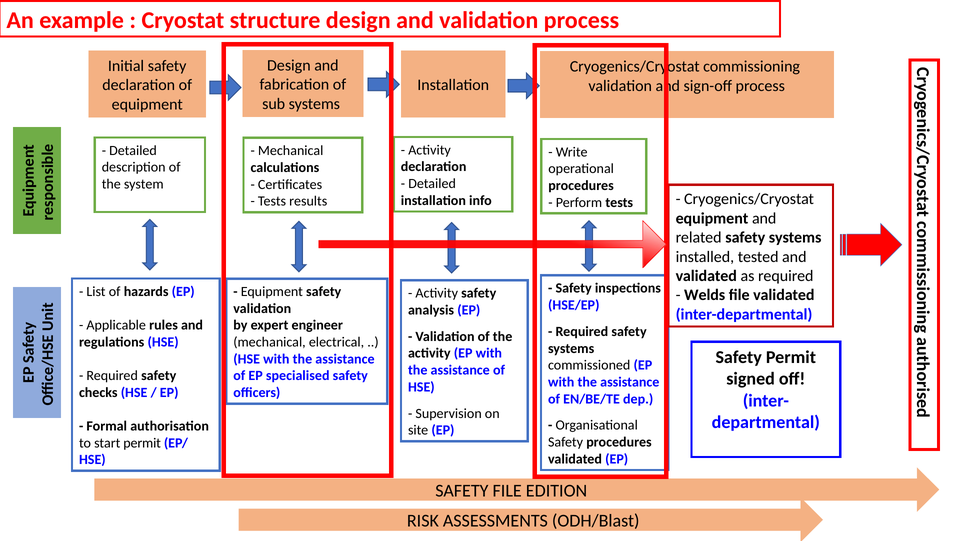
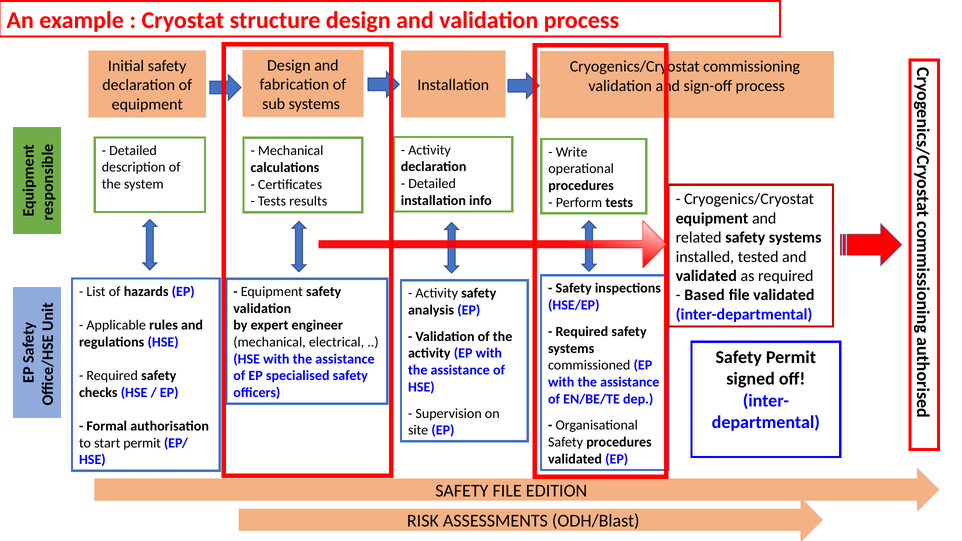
Welds: Welds -> Based (705, 295)
